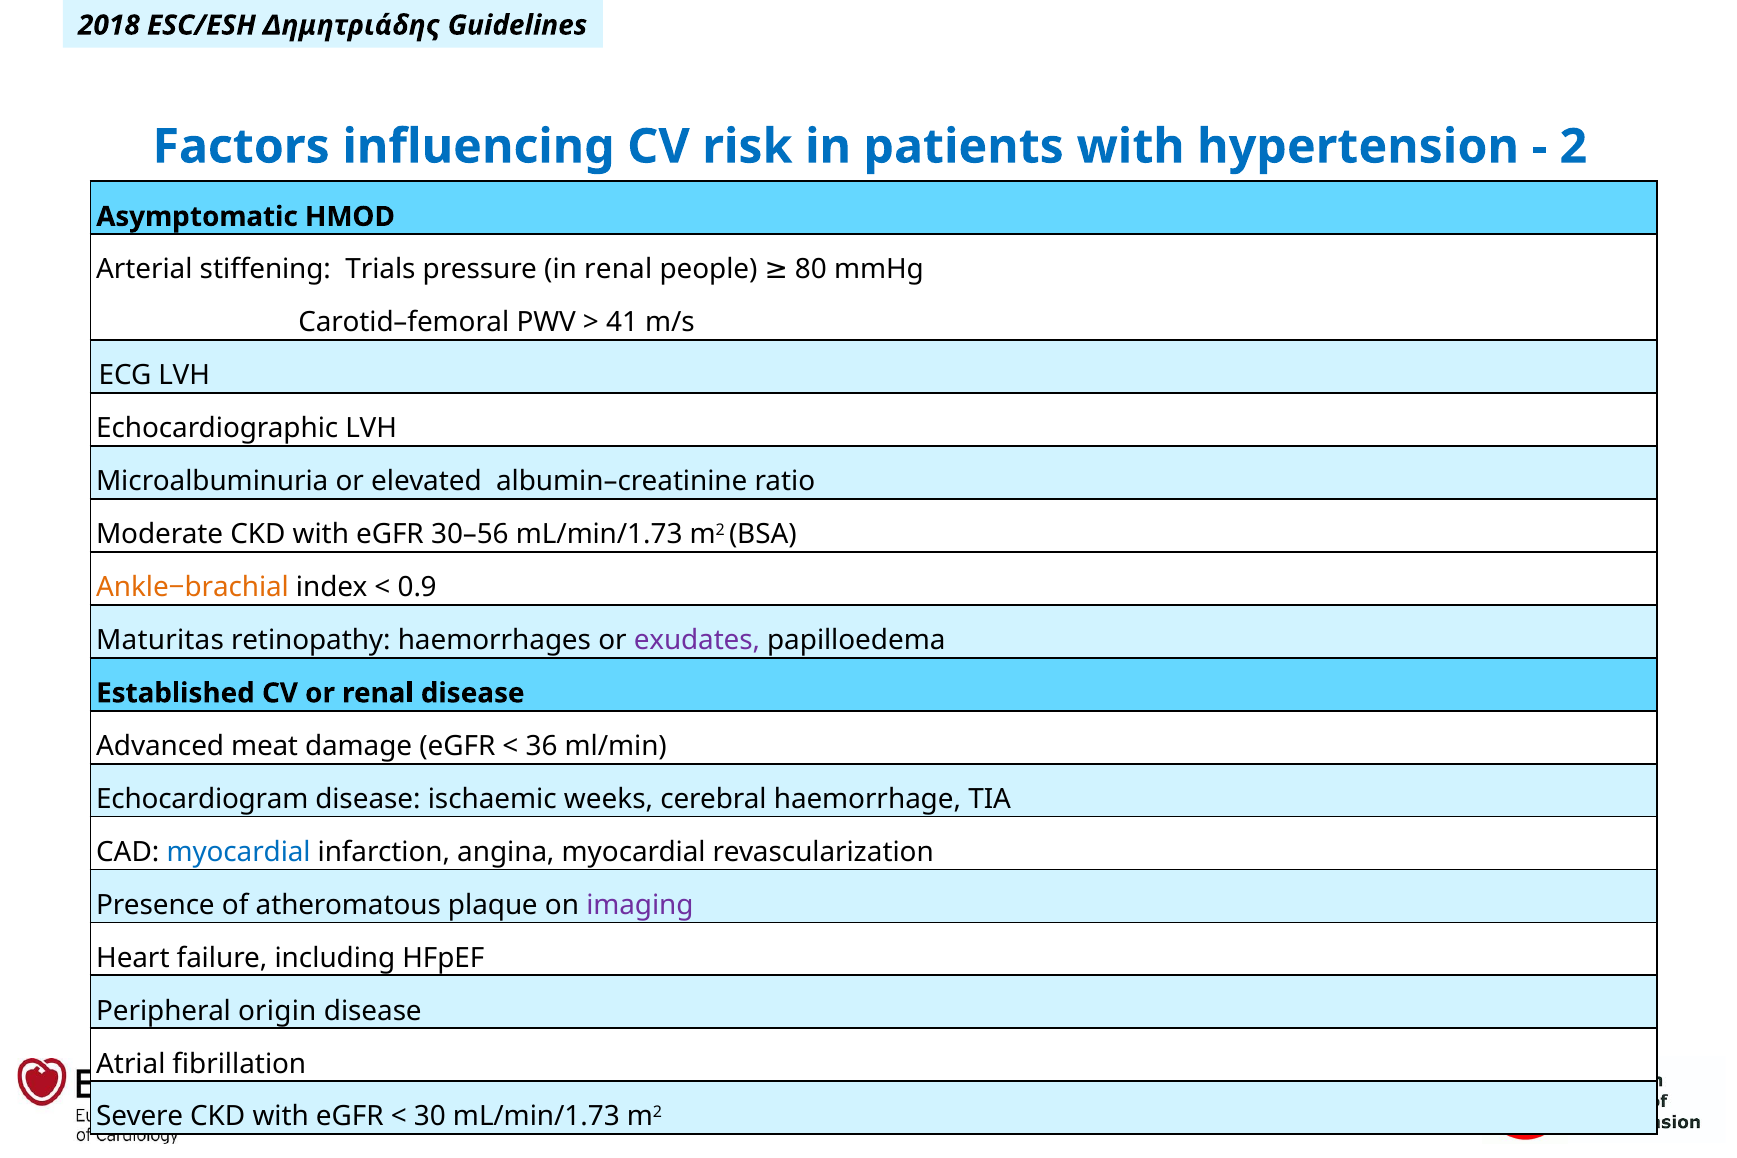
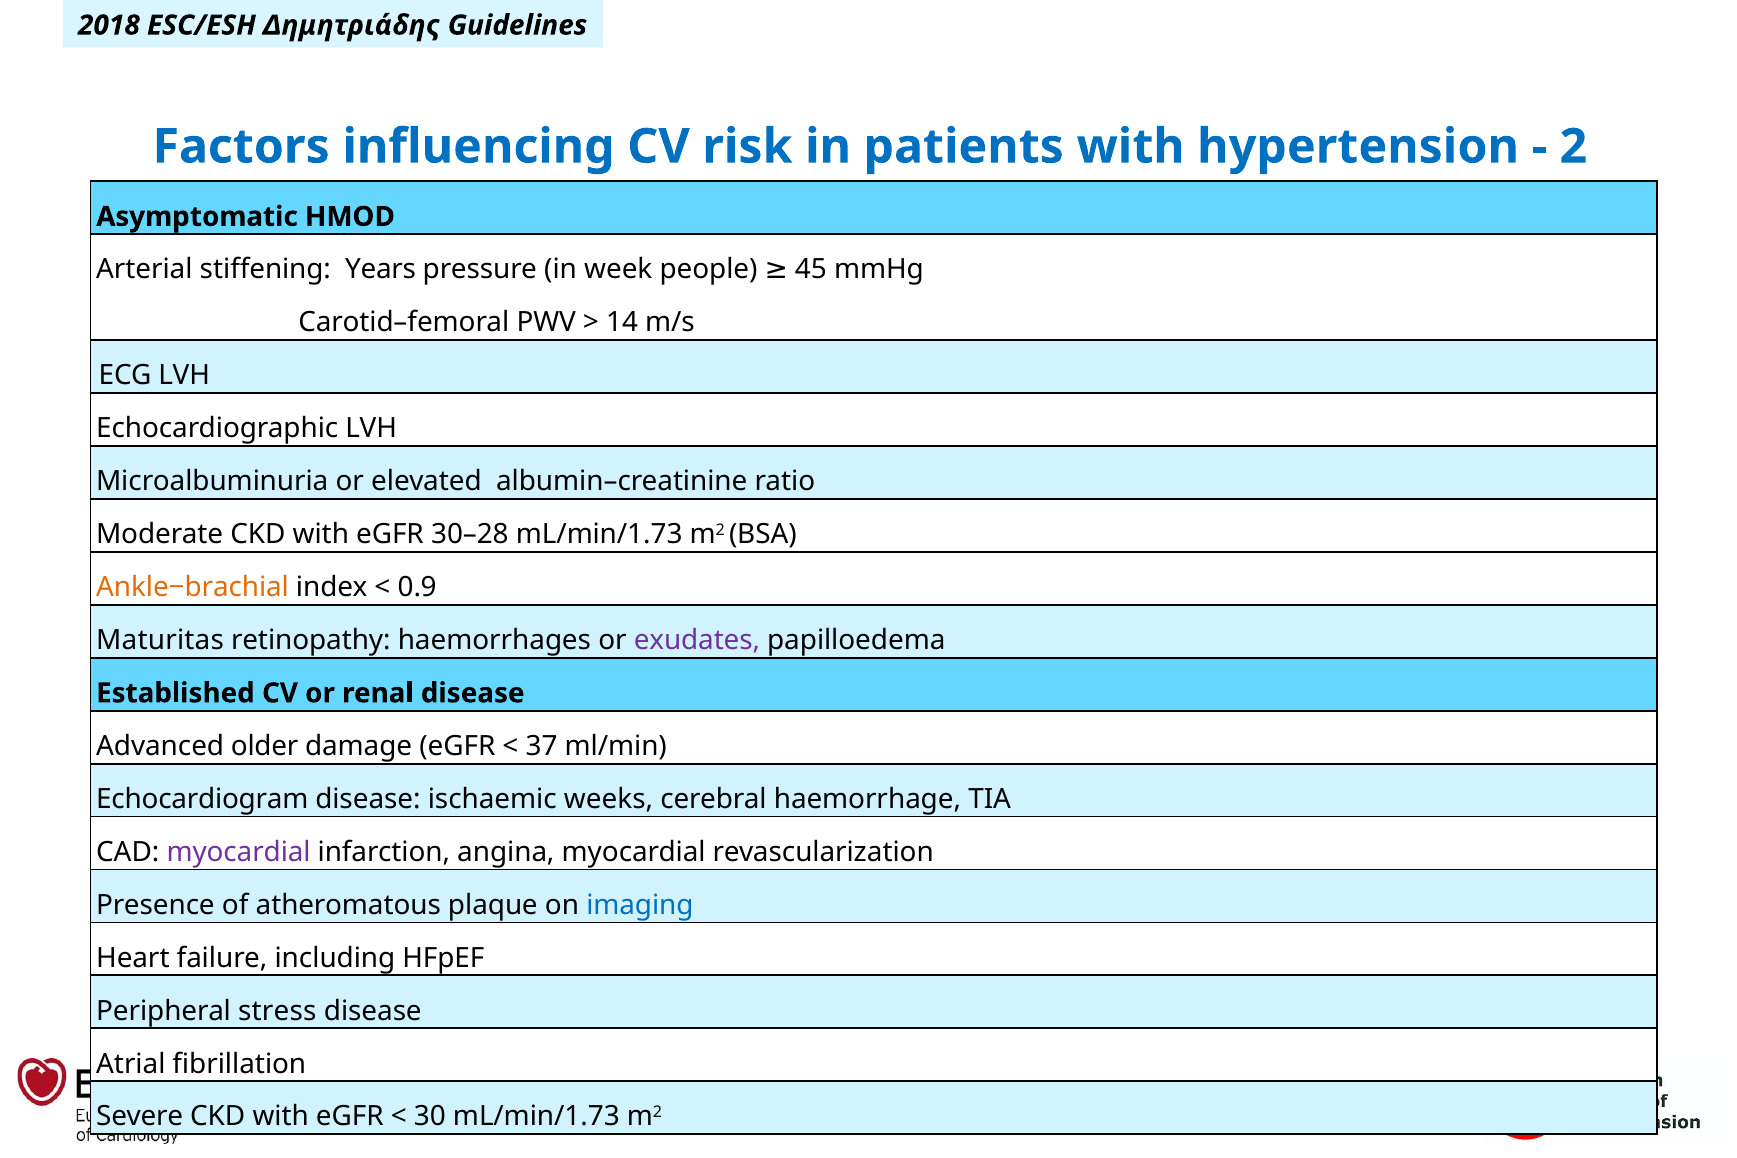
Trials: Trials -> Years (381, 270)
in renal: renal -> week (618, 270)
80: 80 -> 45 (811, 270)
41: 41 -> 14 (622, 323)
30–56: 30–56 -> 30–28 (470, 534)
meat: meat -> older (265, 746)
36: 36 -> 37 (542, 746)
myocardial colour: blue -> purple (239, 852)
imaging colour: purple -> blue (640, 905)
origin: origin -> stress (277, 1011)
